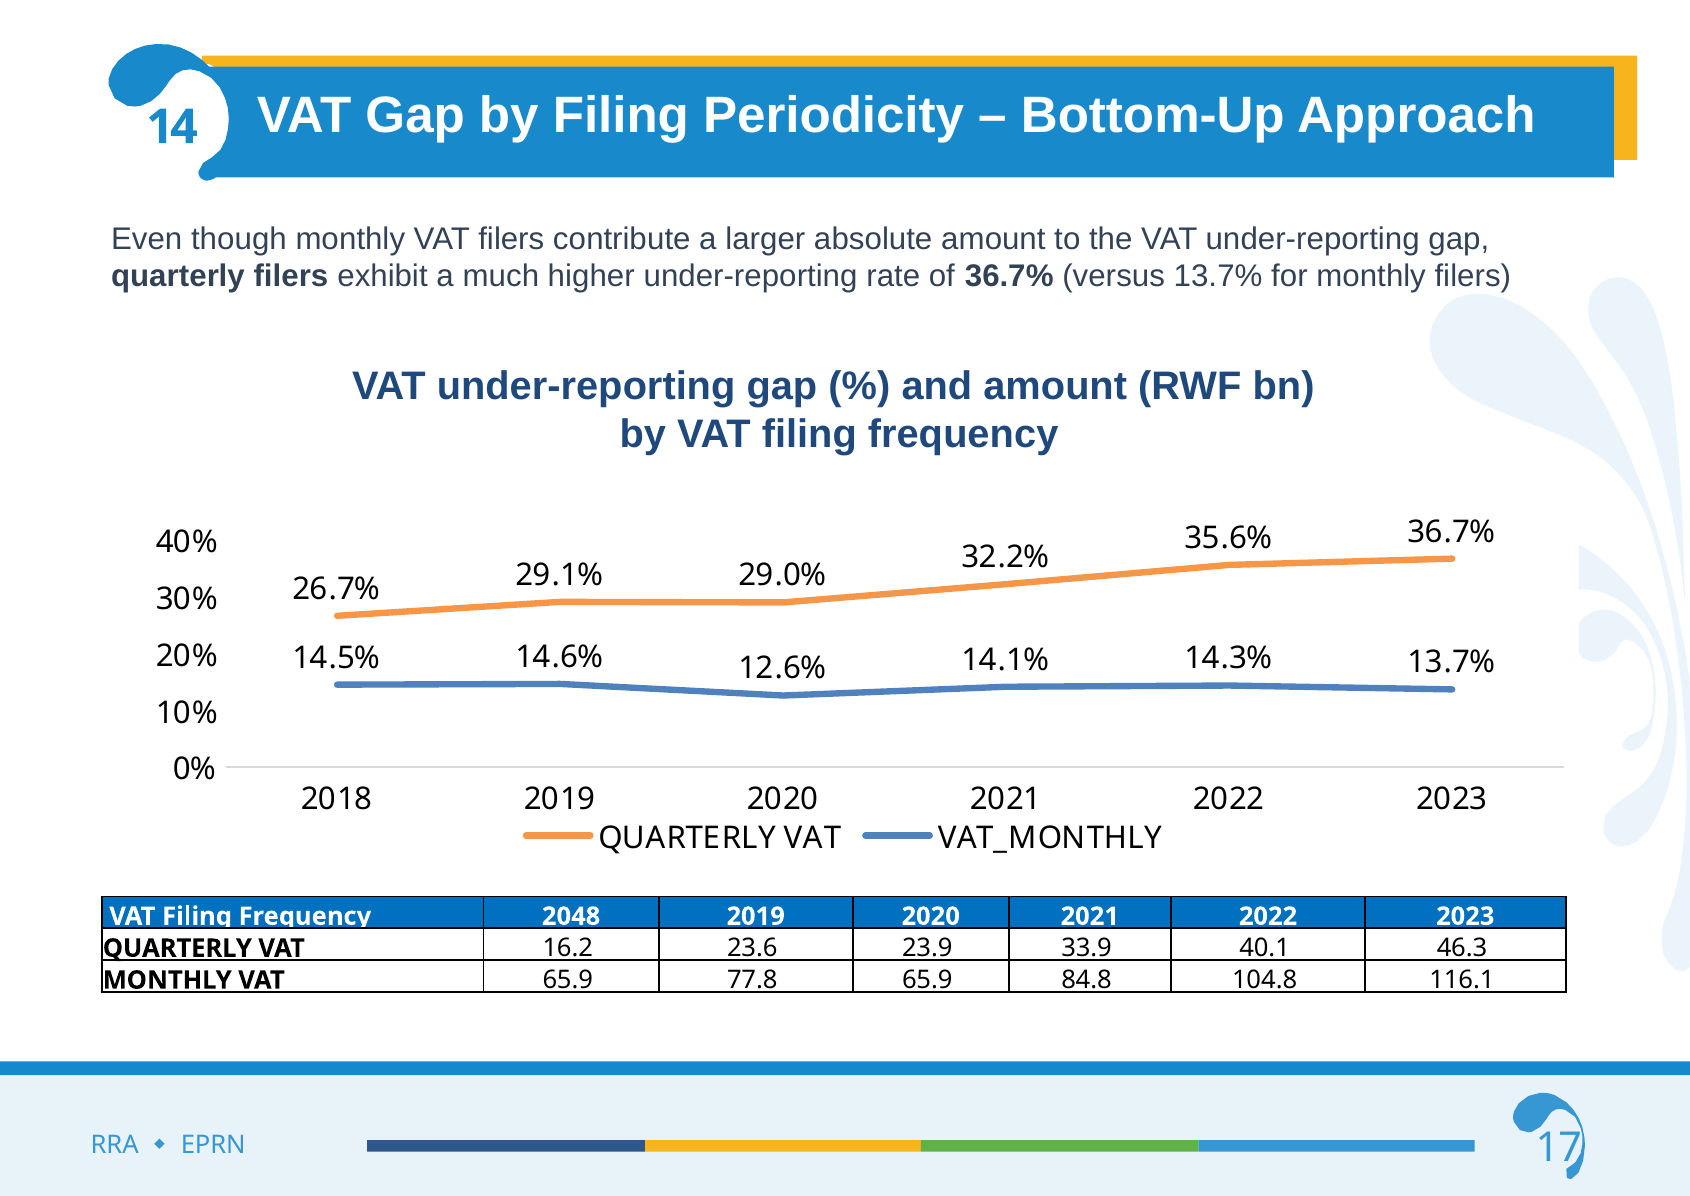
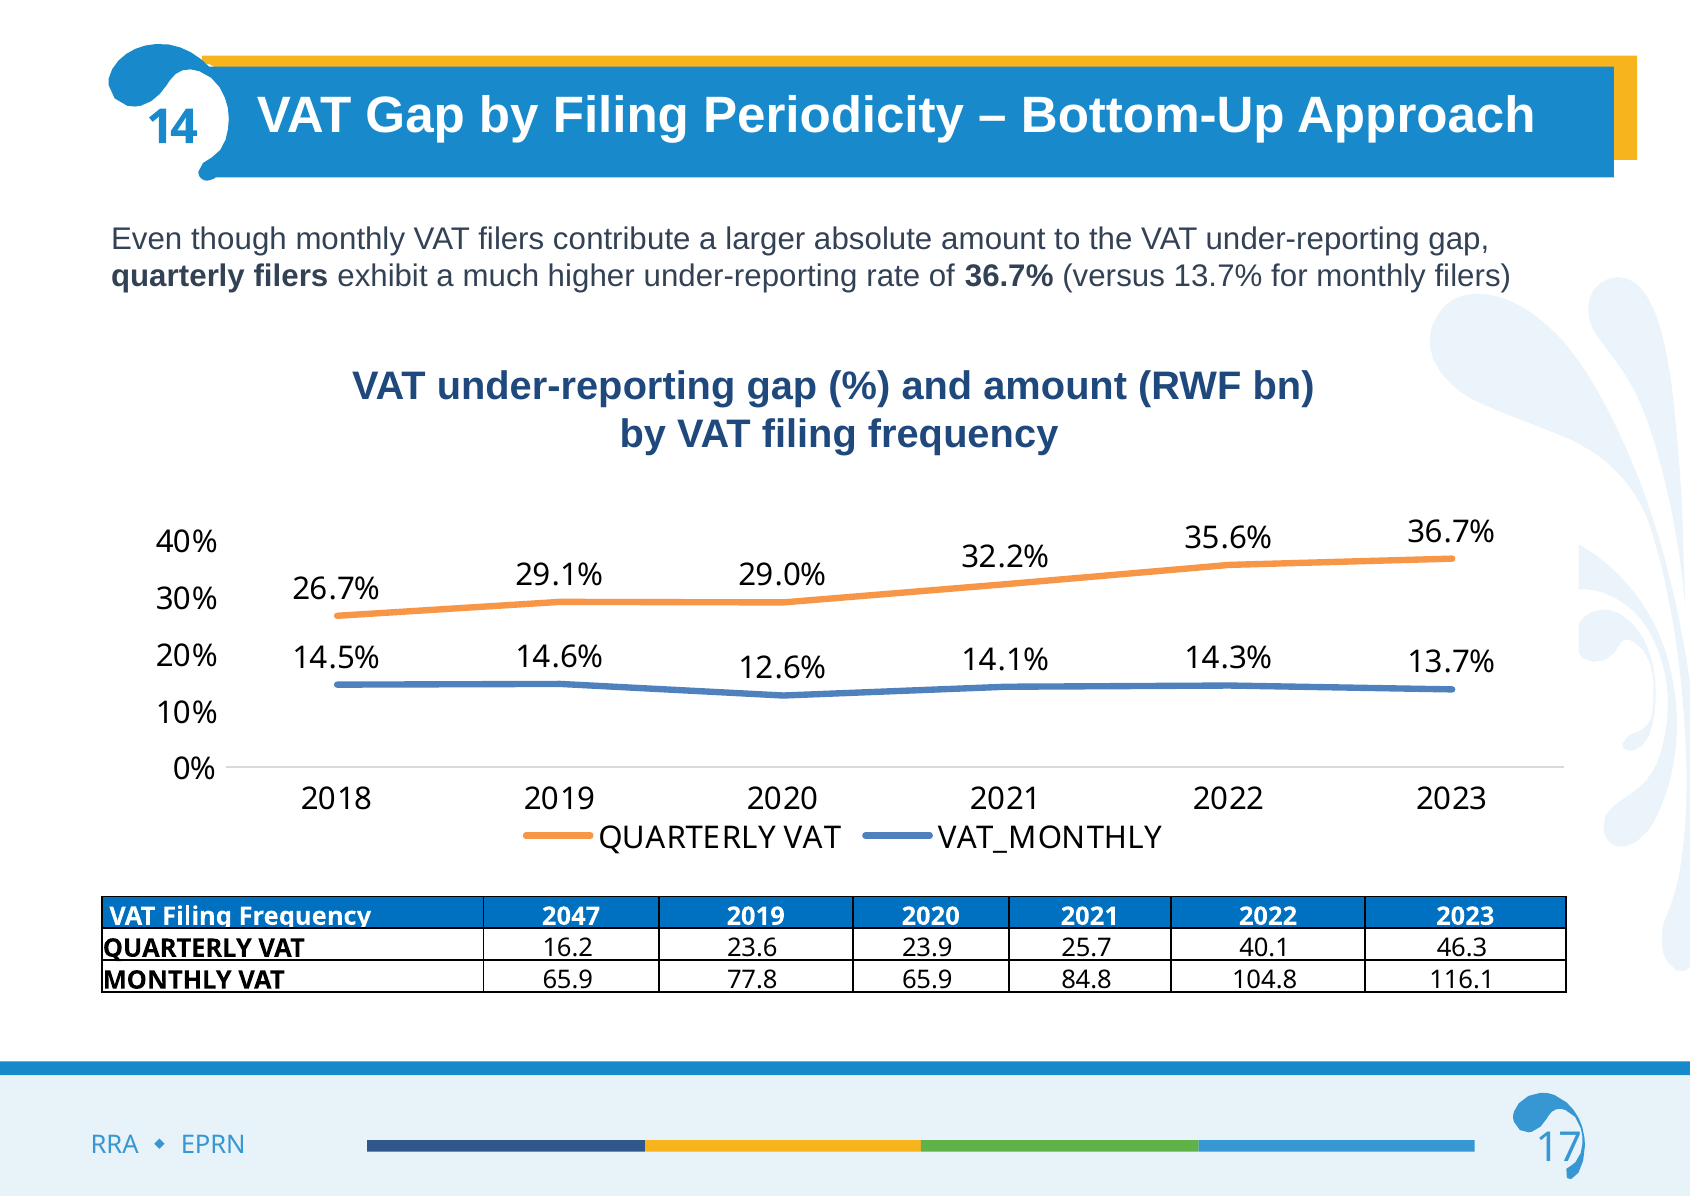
2048: 2048 -> 2047 (571, 916)
33.9: 33.9 -> 25.7 (1087, 948)
